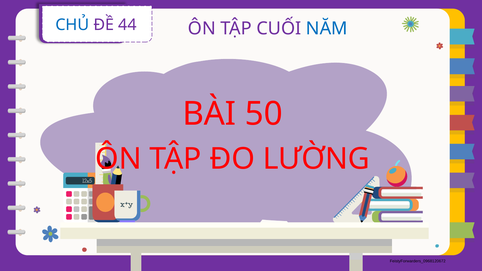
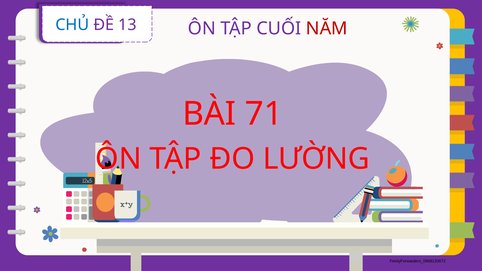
44: 44 -> 13 (127, 25)
NĂM colour: blue -> red (327, 28)
50: 50 -> 71 (264, 114)
